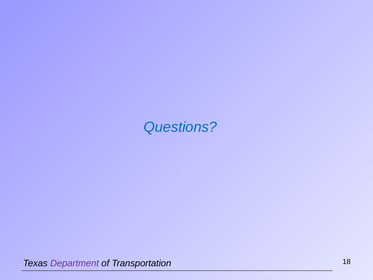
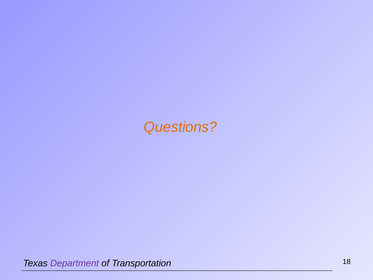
Questions colour: blue -> orange (180, 127)
